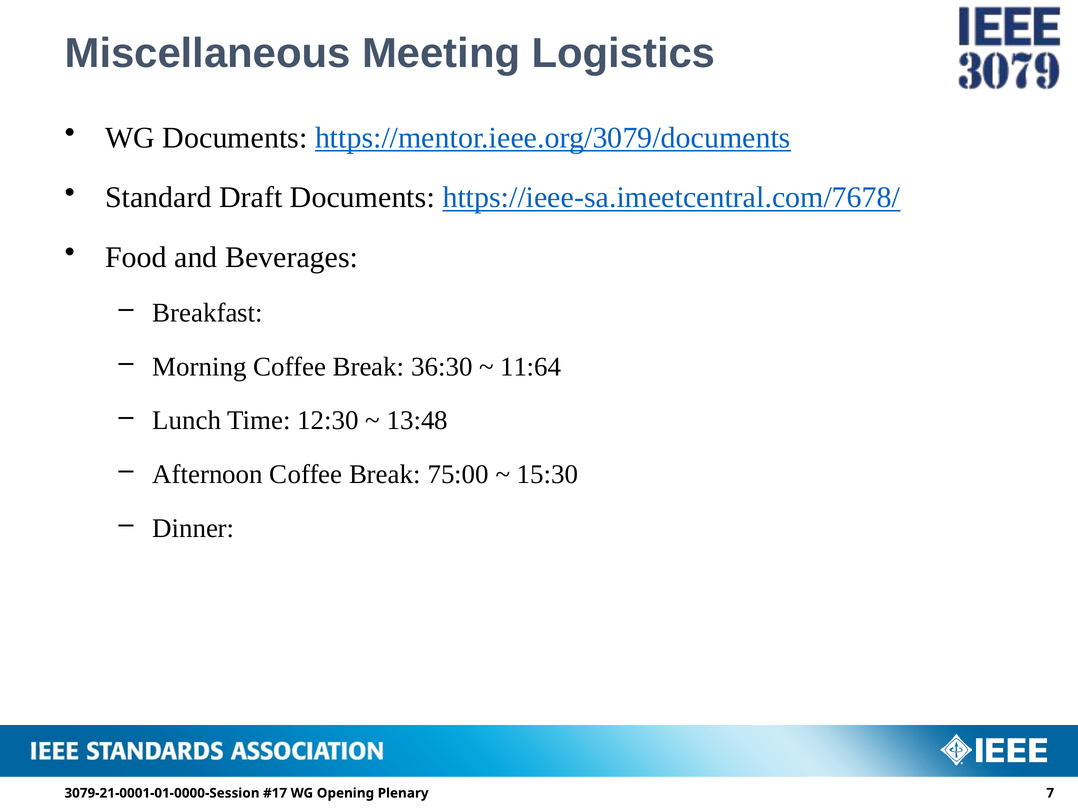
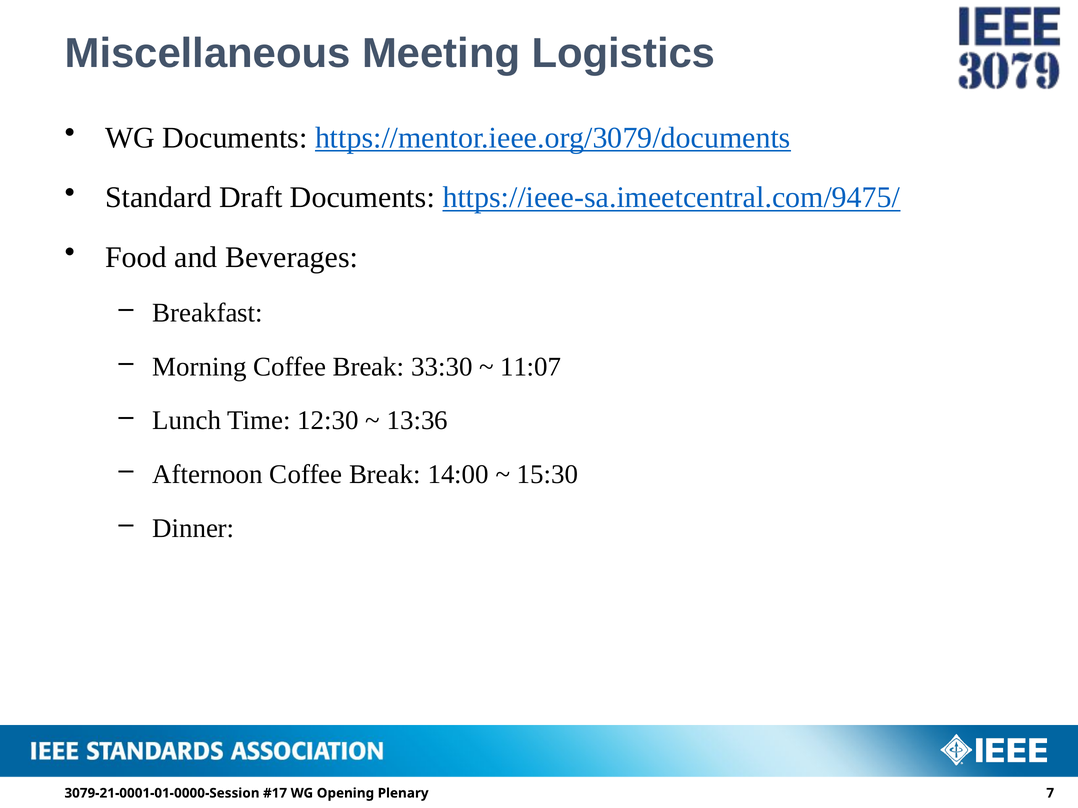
https://ieee-sa.imeetcentral.com/7678/: https://ieee-sa.imeetcentral.com/7678/ -> https://ieee-sa.imeetcentral.com/9475/ (671, 198)
36:30: 36:30 -> 33:30 (442, 367)
11:64: 11:64 -> 11:07 (531, 367)
13:48: 13:48 -> 13:36 (417, 421)
75:00: 75:00 -> 14:00 (458, 475)
